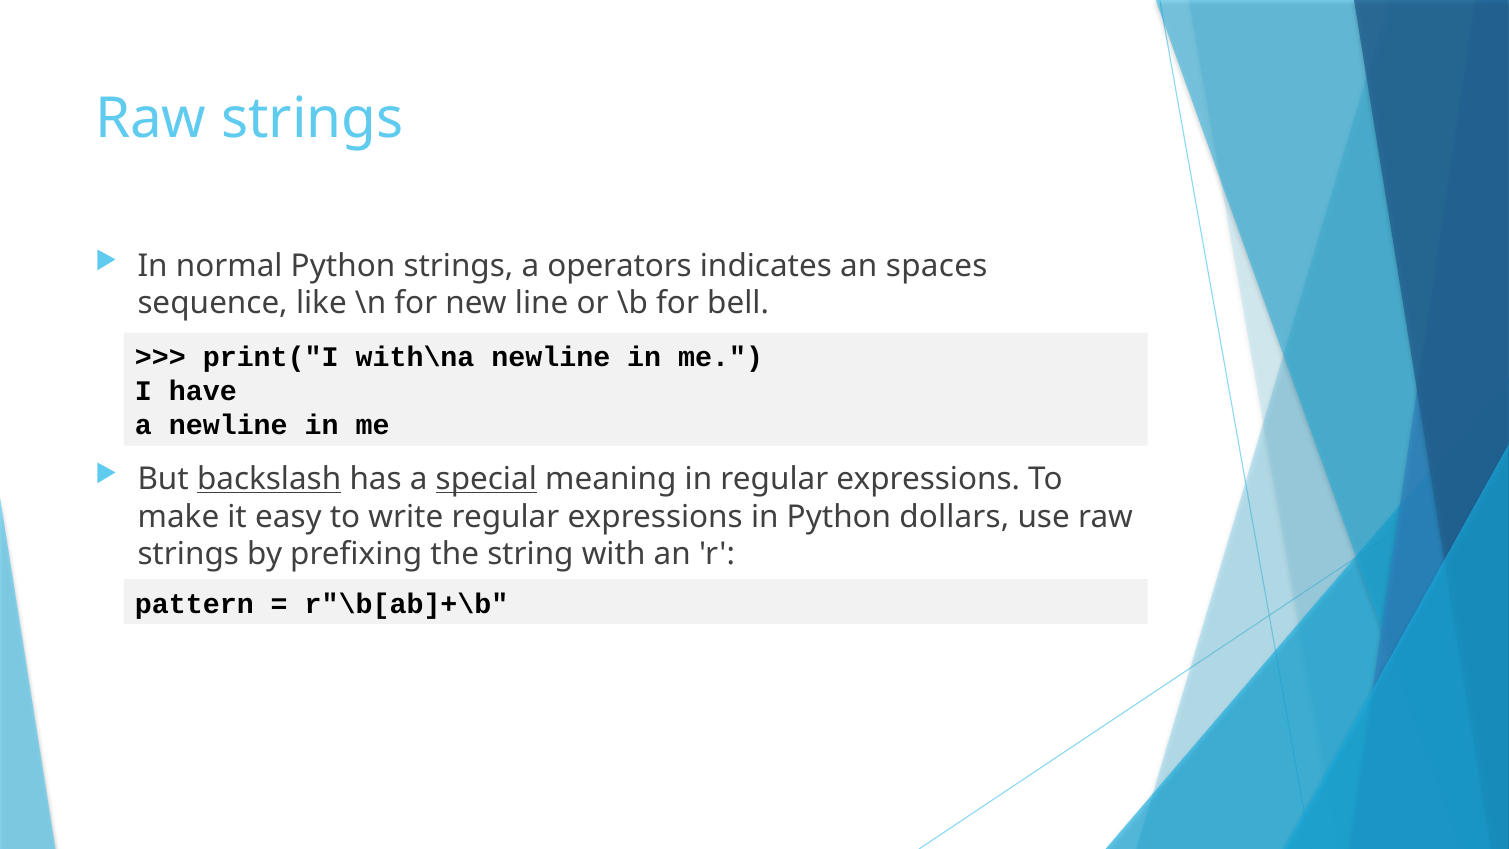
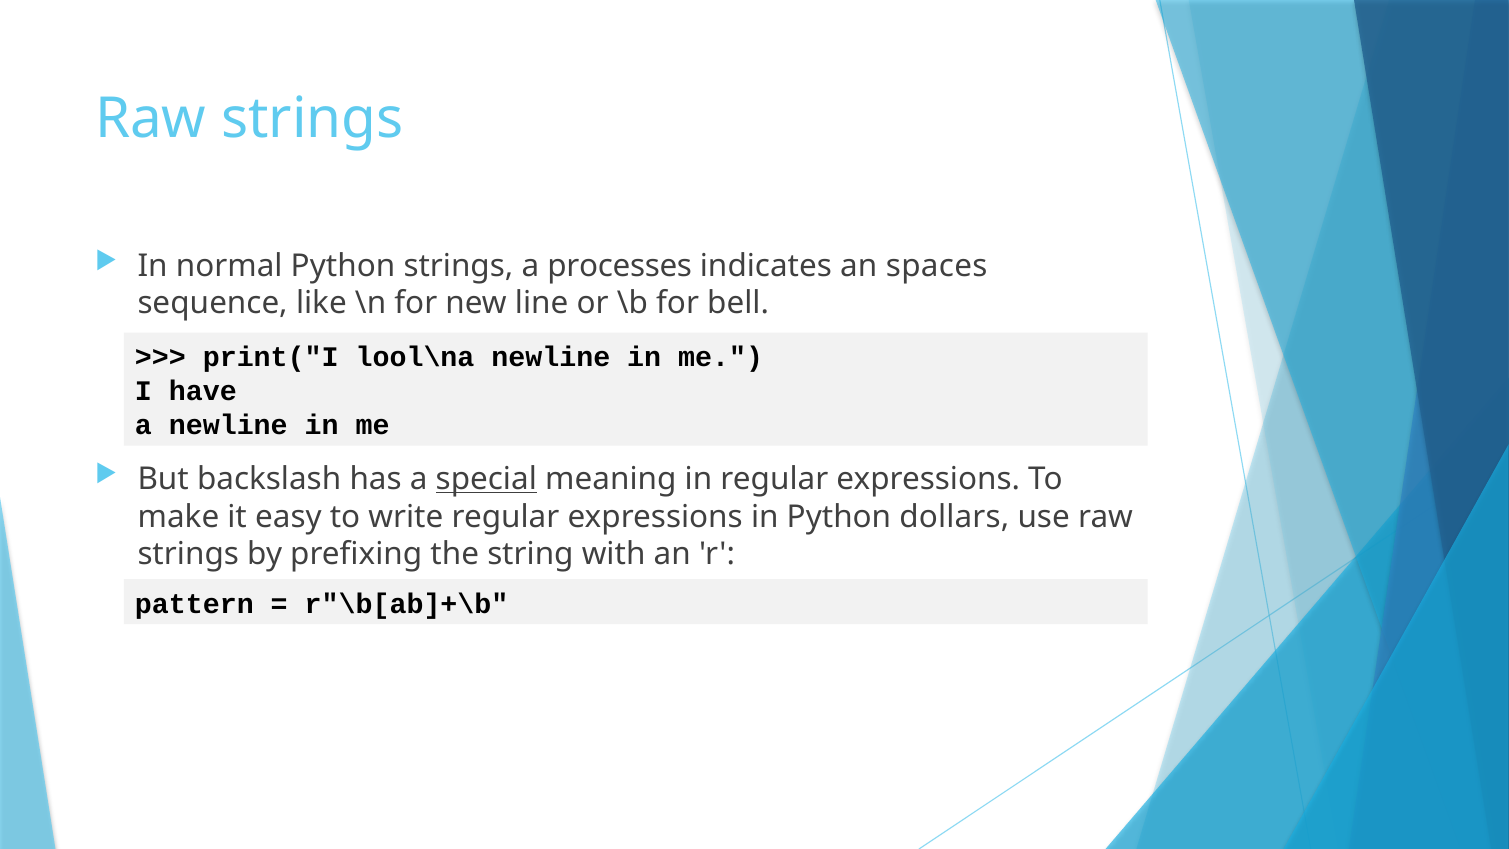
operators: operators -> processes (620, 266)
with\na: with\na -> lool\na (415, 357)
backslash underline: present -> none (269, 479)
